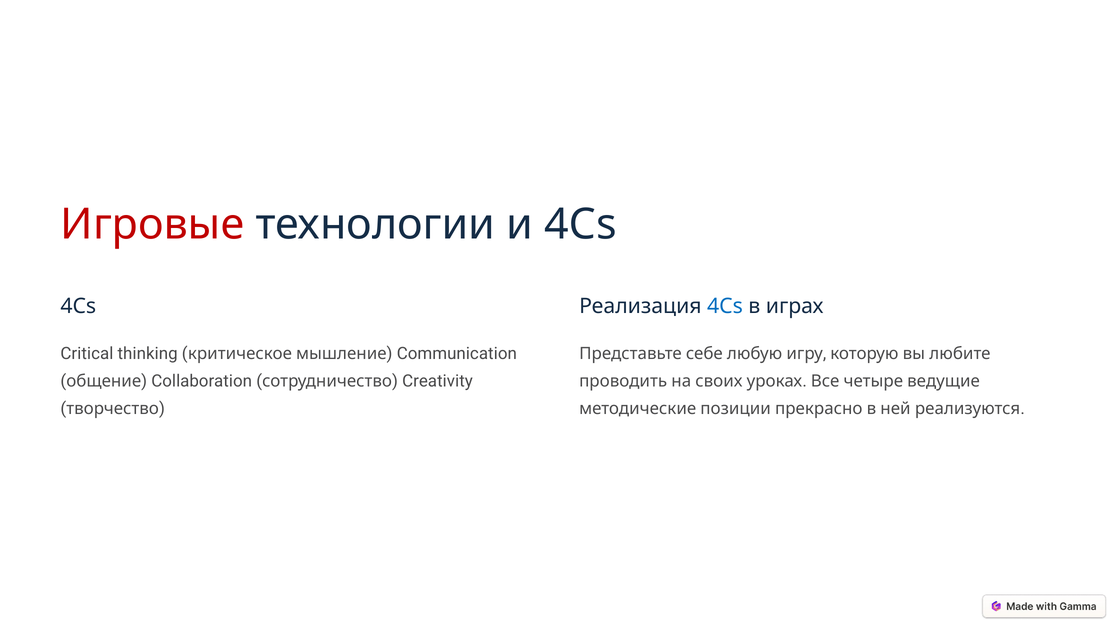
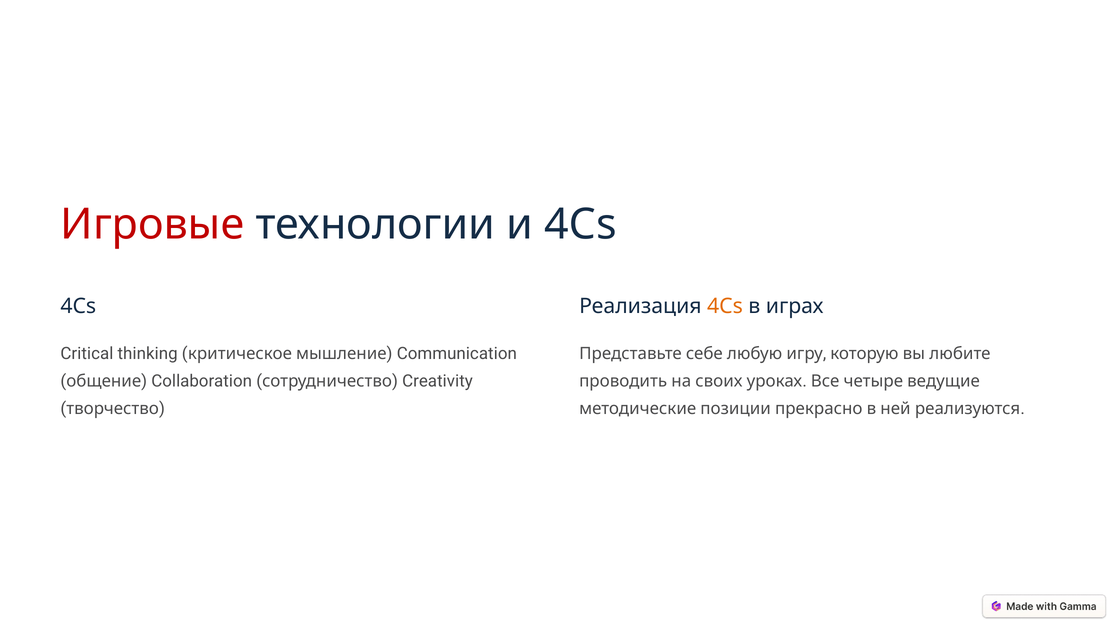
4Cs colour: blue -> orange (725, 306)
